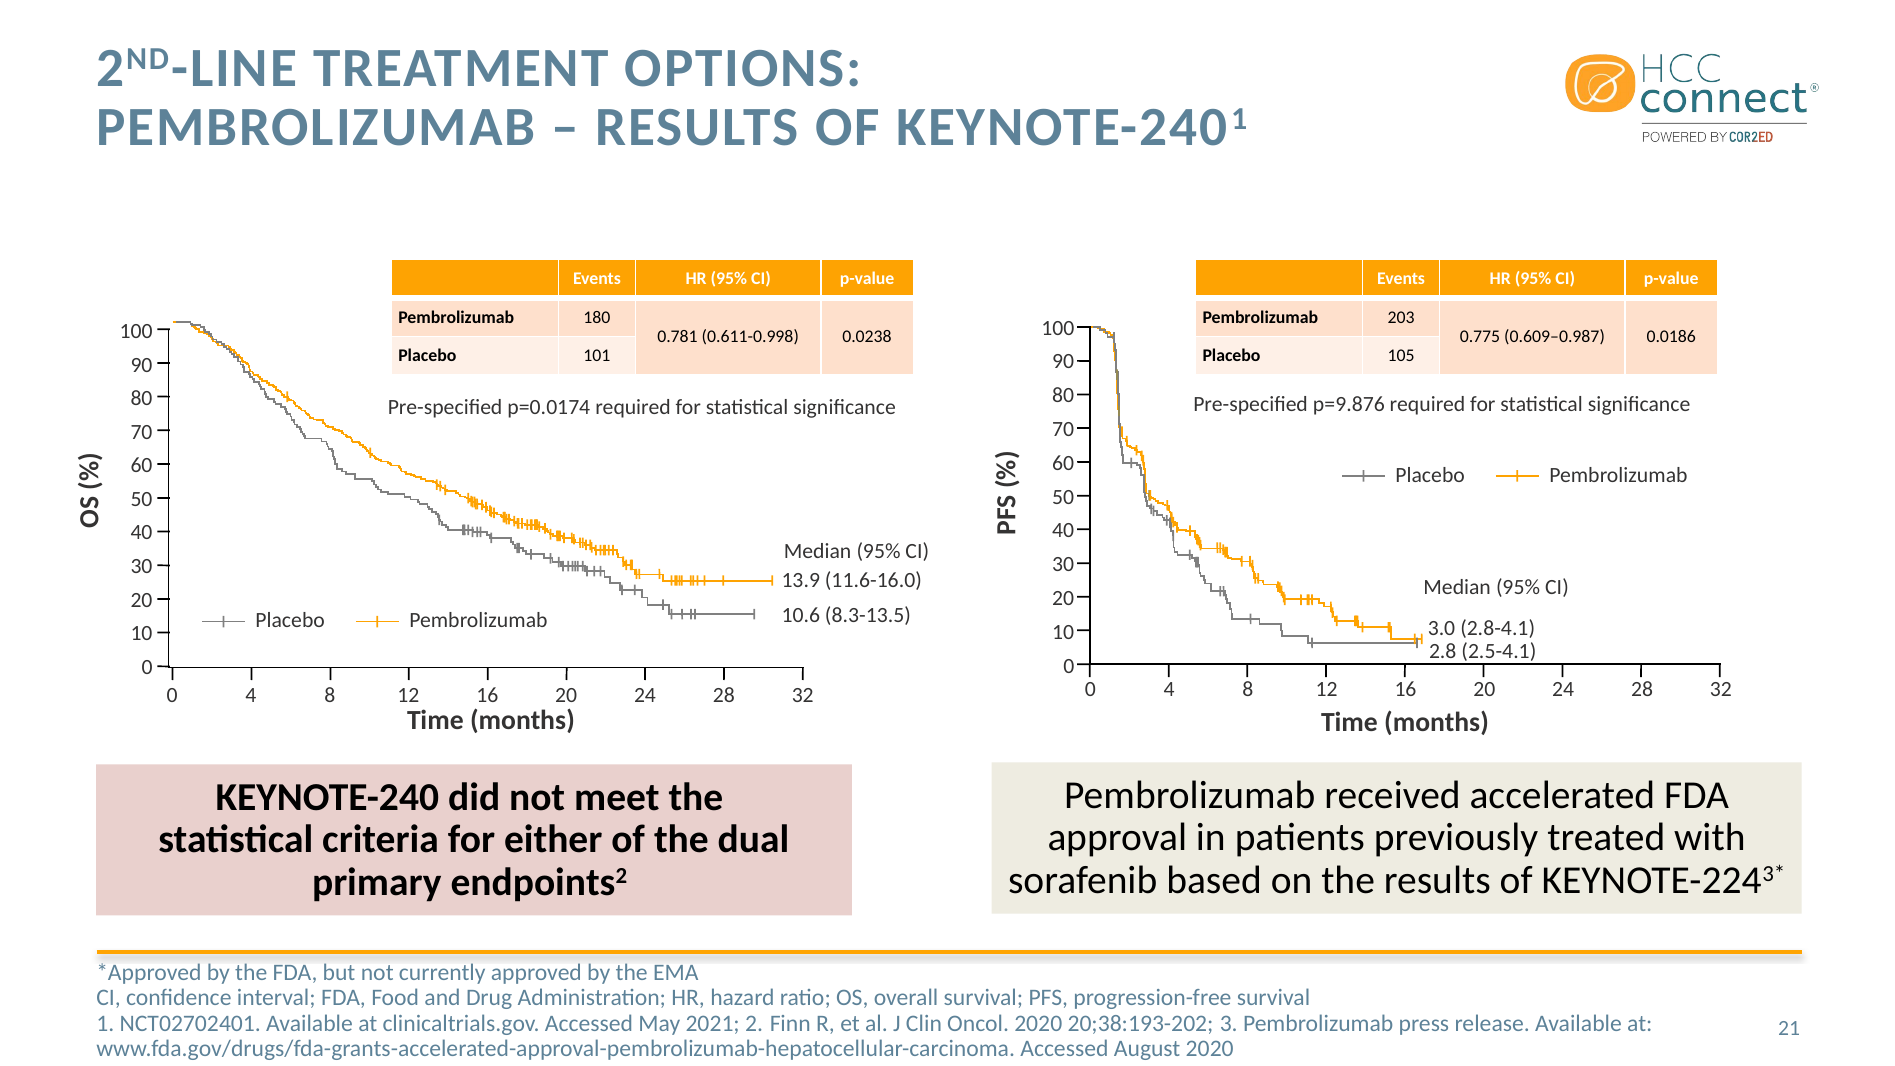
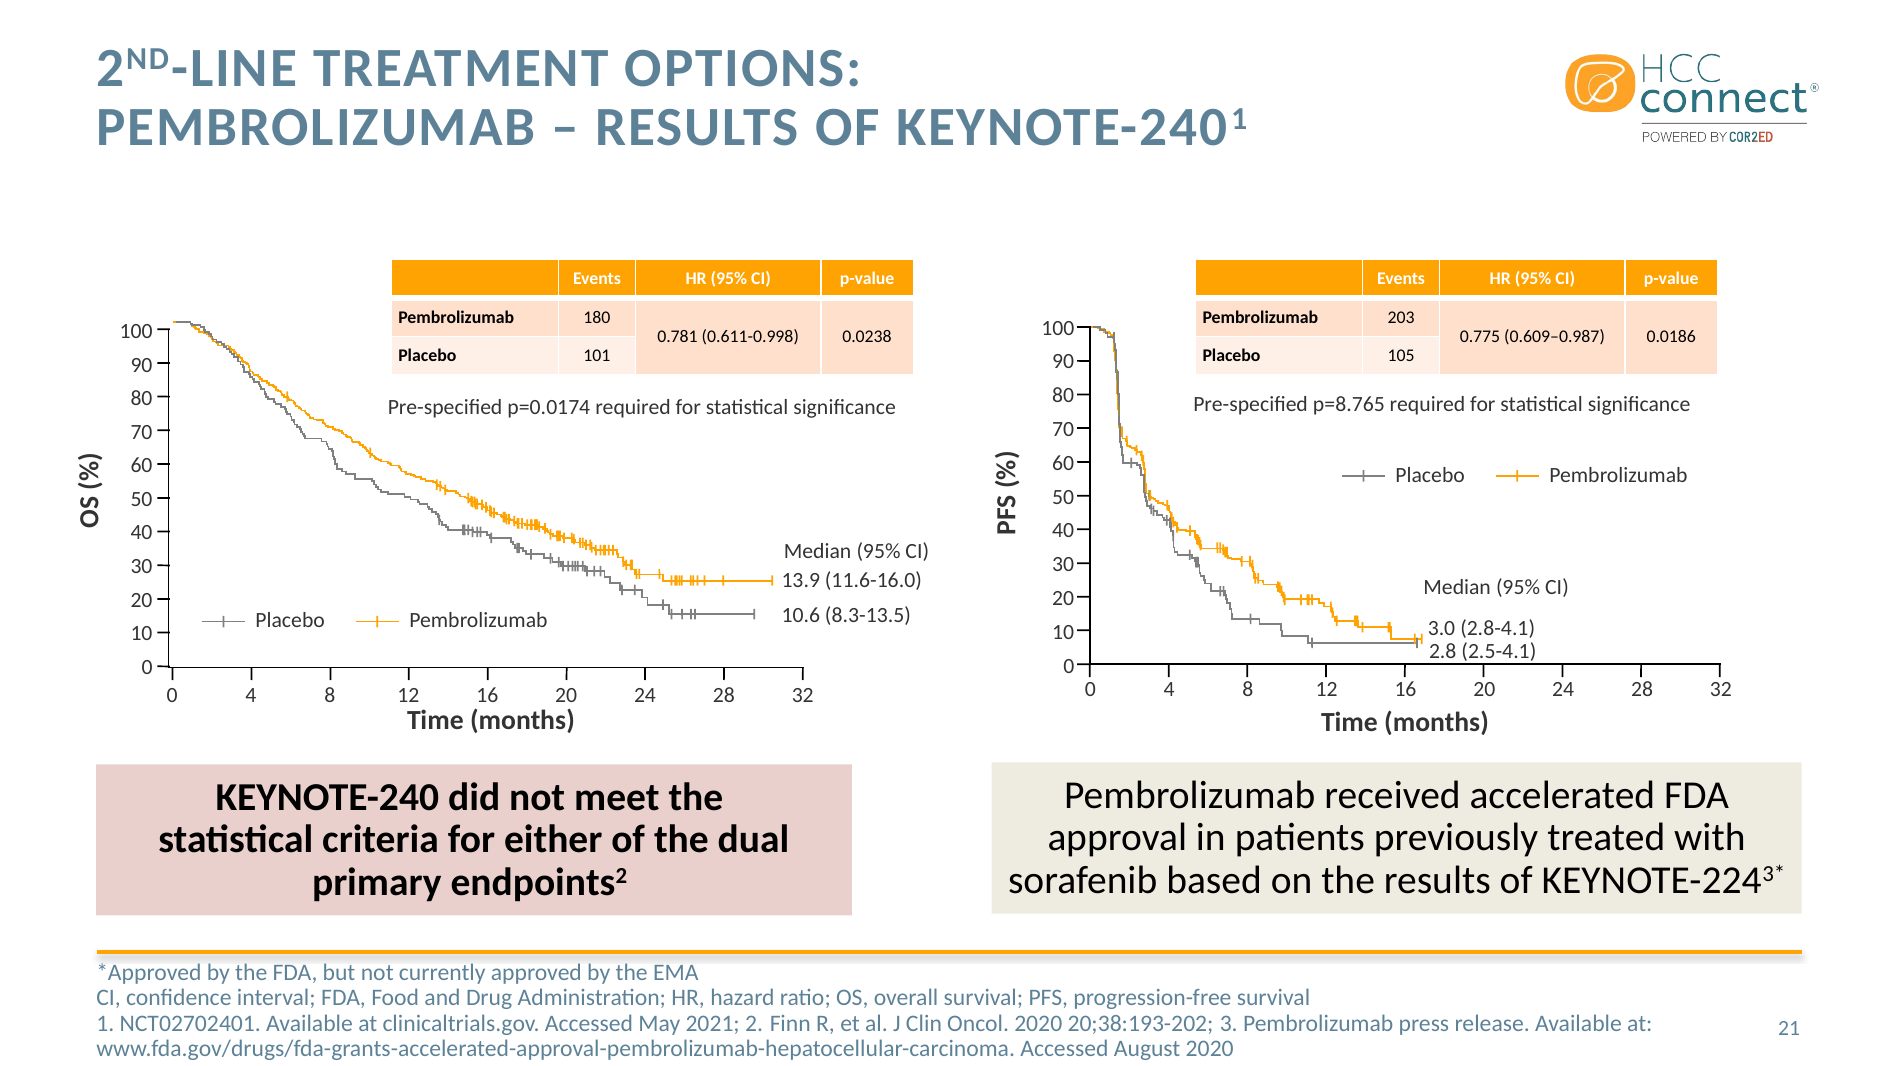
p=9.876: p=9.876 -> p=8.765 (1349, 404)
